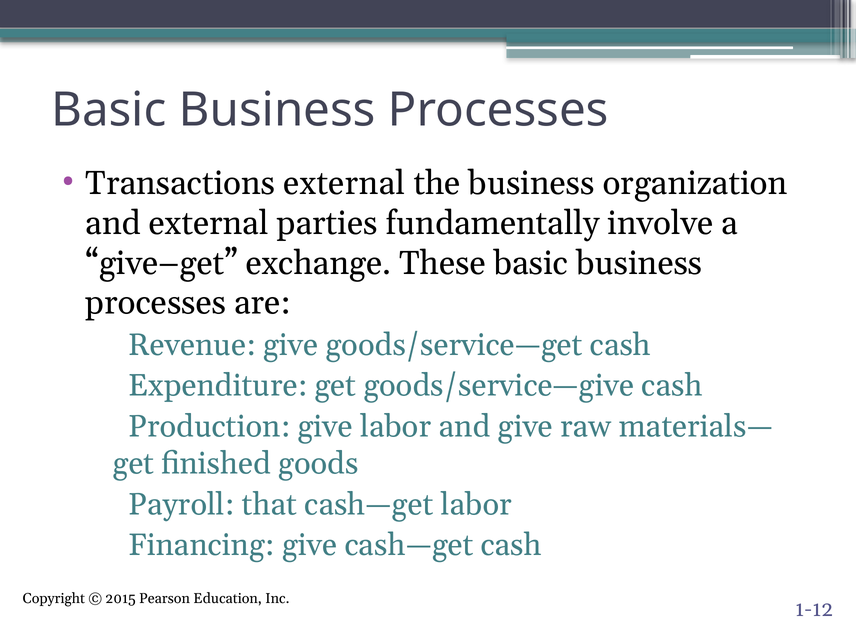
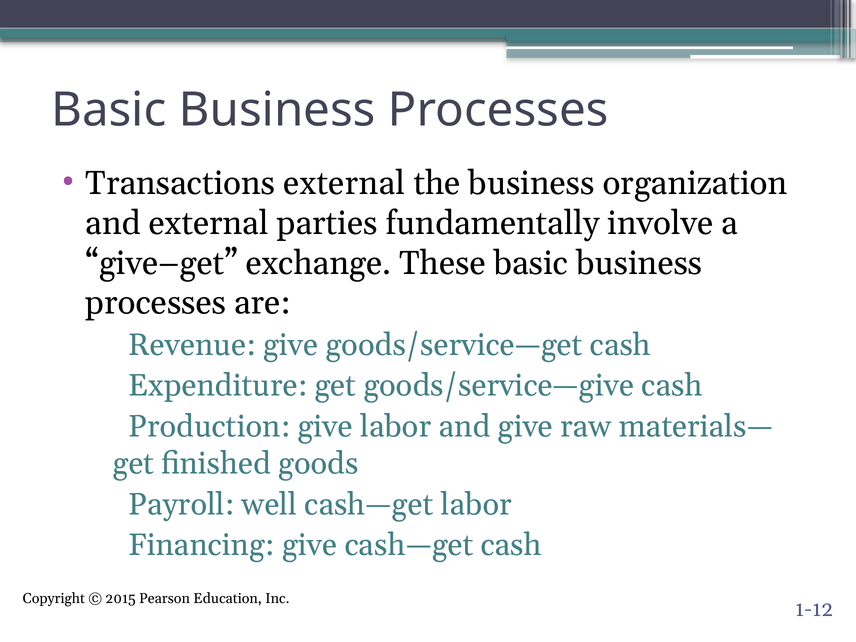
that: that -> well (270, 504)
